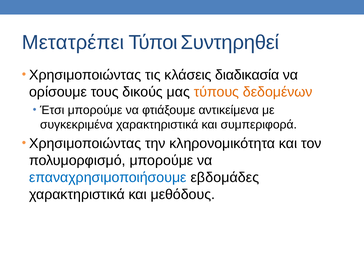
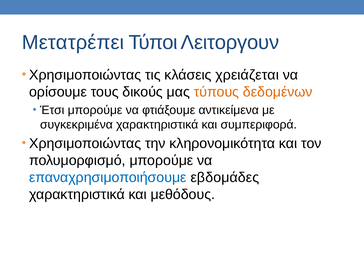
Συντηρηθεί: Συντηρηθεί -> Λειτοργουν (230, 42)
διαδικασία: διαδικασία -> χρειάζεται (247, 75)
